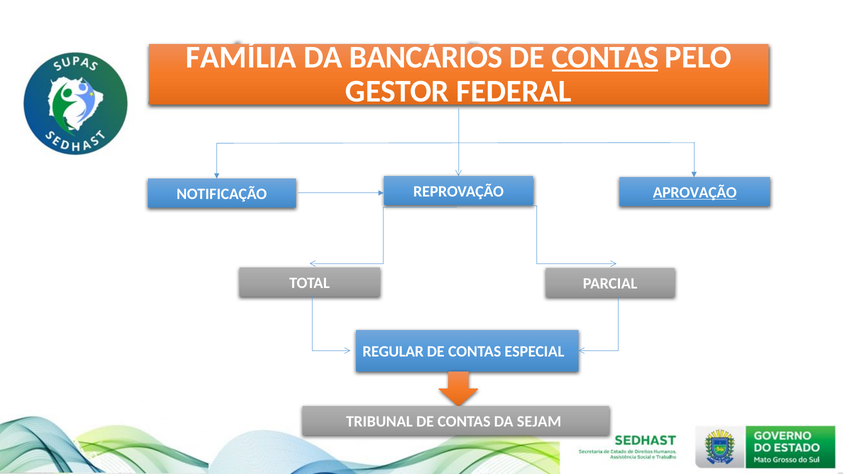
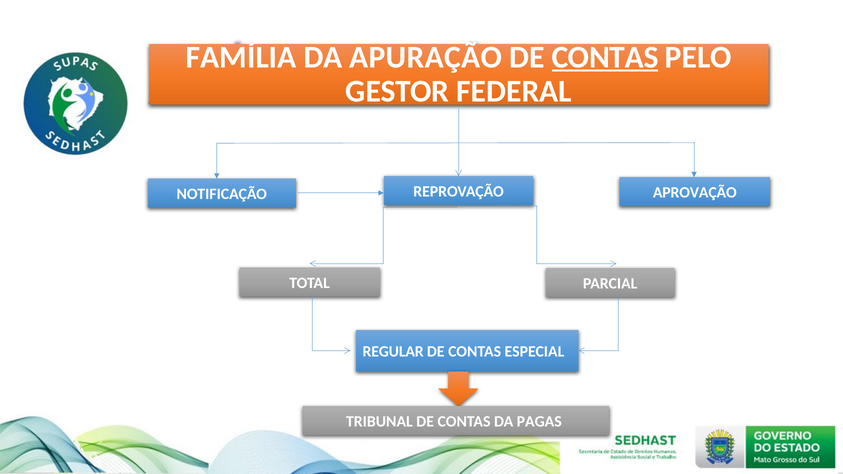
BANCÁRIOS: BANCÁRIOS -> APURAÇÃO (426, 57)
APROVAÇÃO underline: present -> none (695, 193)
SEJAM: SEJAM -> PAGAS (539, 422)
